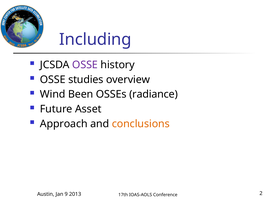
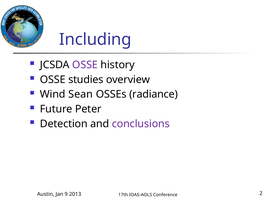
Been: Been -> Sean (81, 94)
Asset: Asset -> Peter (88, 109)
Approach: Approach -> Detection (64, 124)
conclusions colour: orange -> purple (141, 124)
